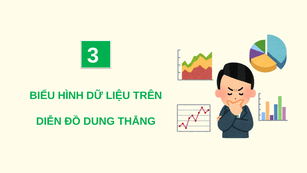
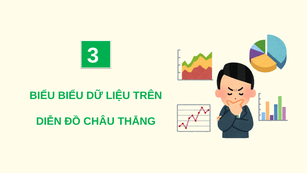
BIỂU HÌNH: HÌNH -> BIỂU (71, 96)
DUNG: DUNG -> CHÂU (99, 121)
